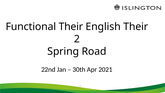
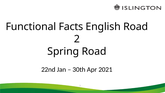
Functional Their: Their -> Facts (71, 27)
English Their: Their -> Road (136, 27)
